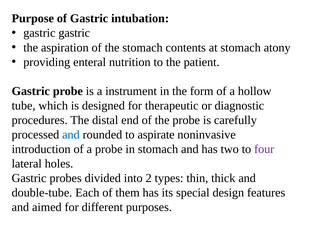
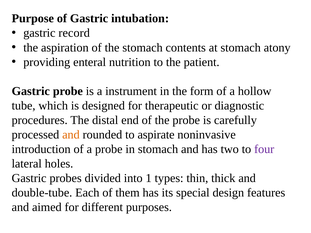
gastric gastric: gastric -> record (74, 33)
and colour: blue -> orange (71, 135)
2: 2 -> 1 (149, 178)
